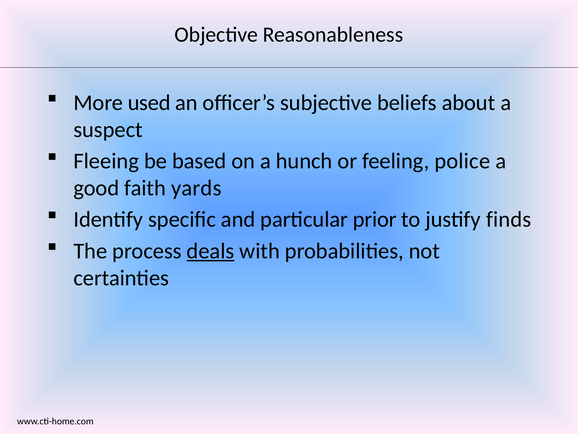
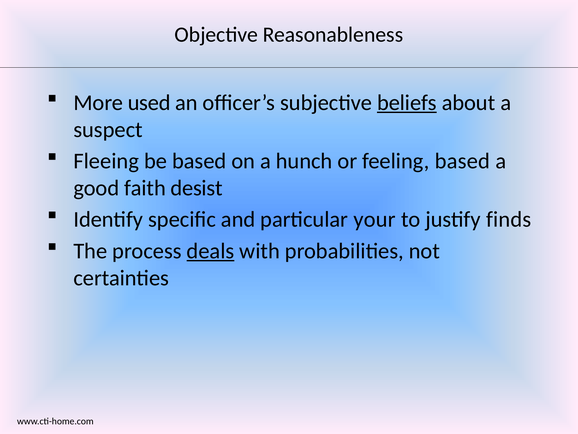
beliefs underline: none -> present (407, 103)
feeling police: police -> based (462, 161)
yards: yards -> desist (197, 188)
prior: prior -> your (375, 219)
